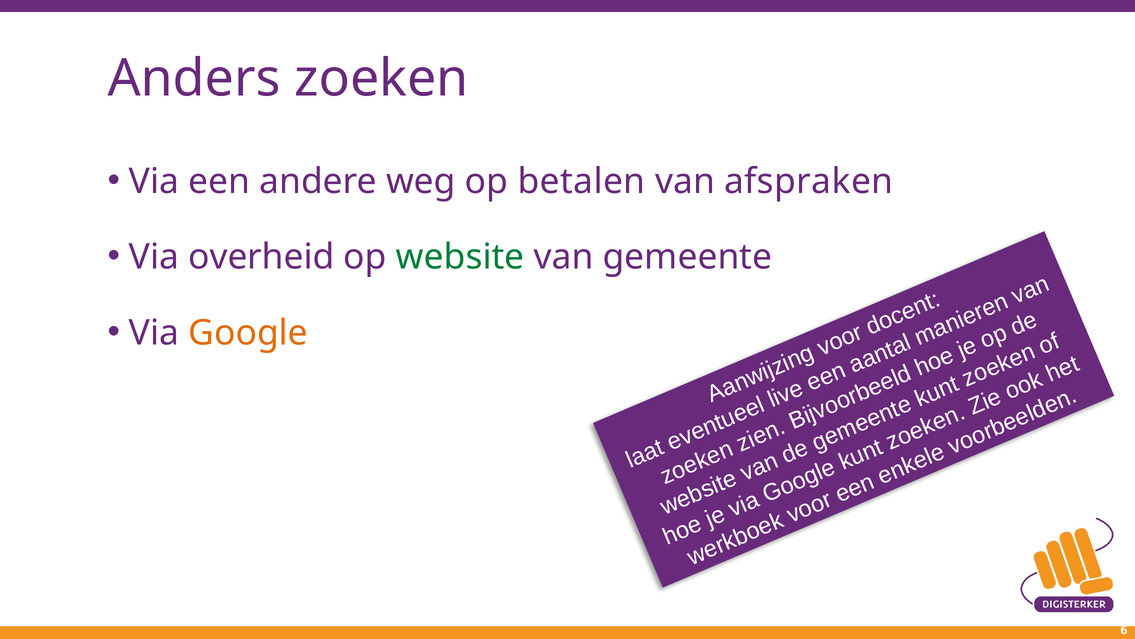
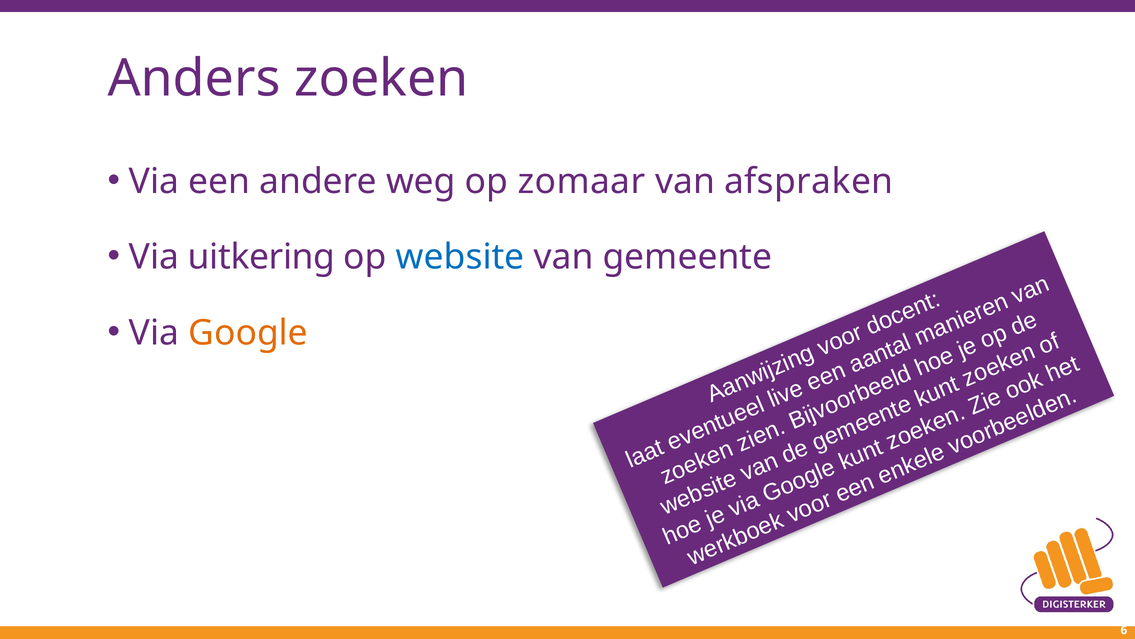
betalen: betalen -> zomaar (582, 181)
overheid: overheid -> uitkering (261, 257)
website colour: green -> blue (460, 257)
